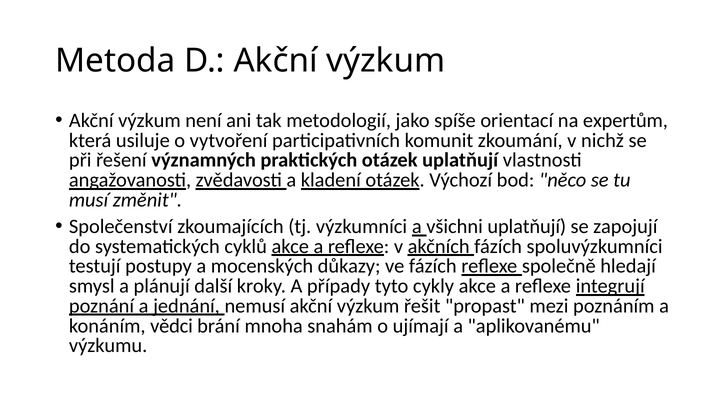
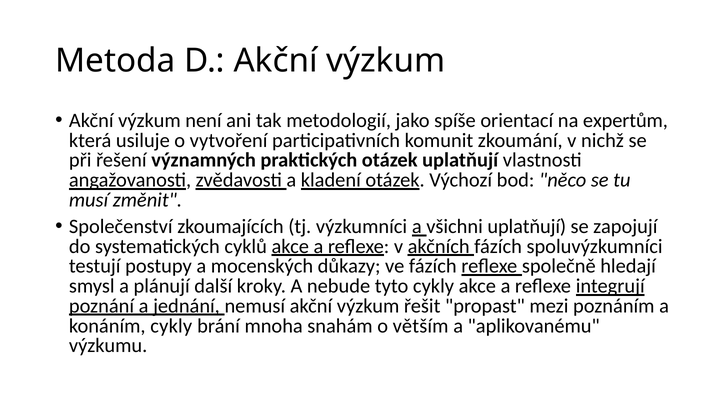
případy: případy -> nebude (339, 286)
konáním vědci: vědci -> cykly (171, 326)
ujímají: ujímají -> větším (421, 326)
